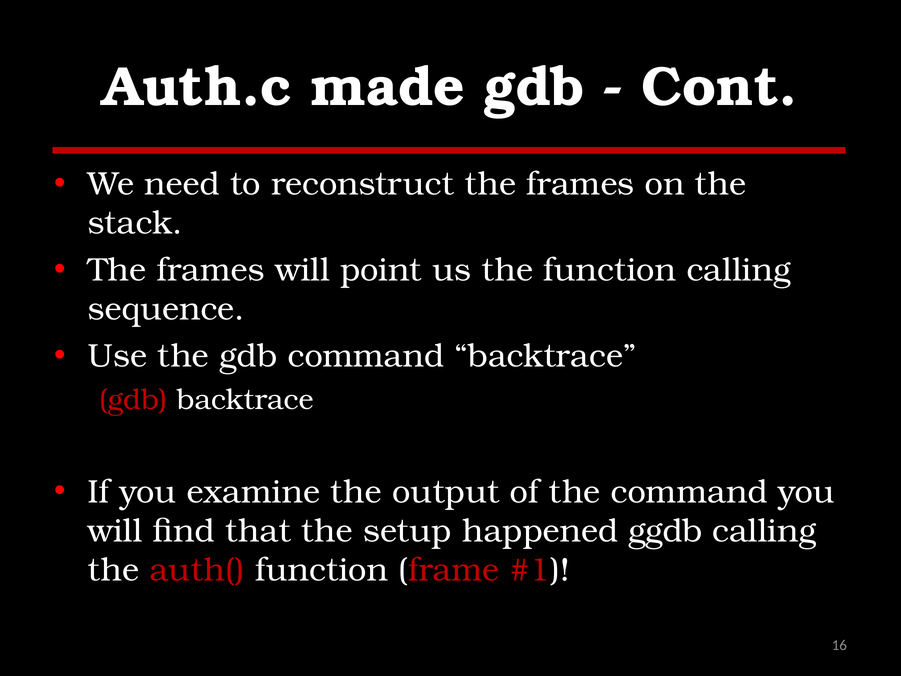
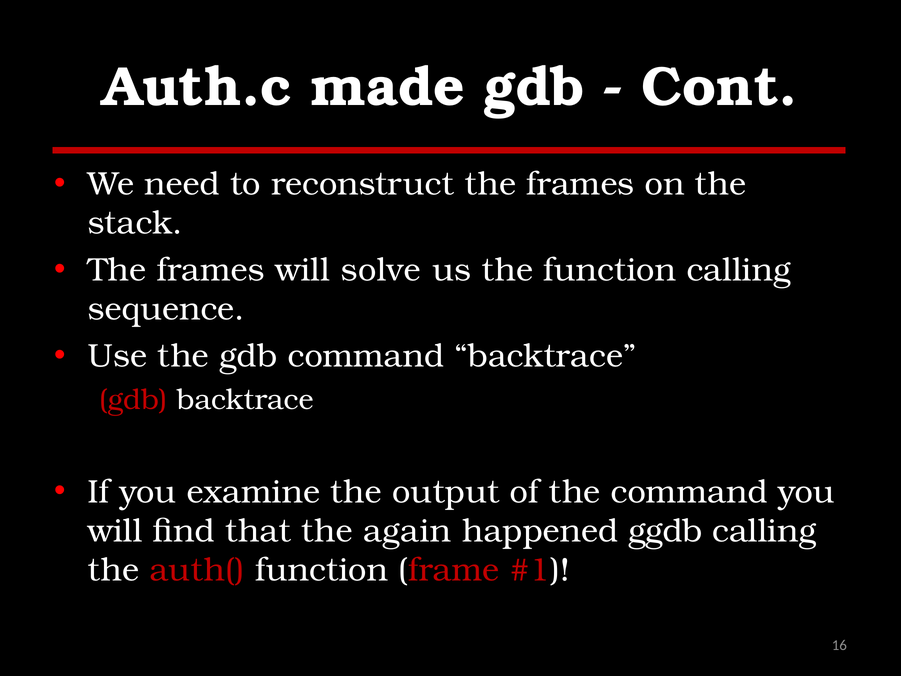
point: point -> solve (381, 270)
setup: setup -> again (407, 531)
